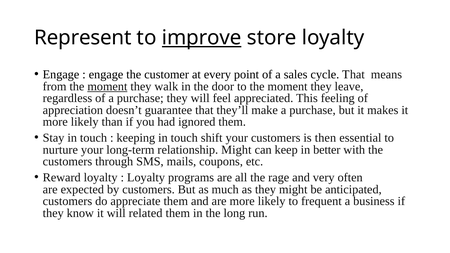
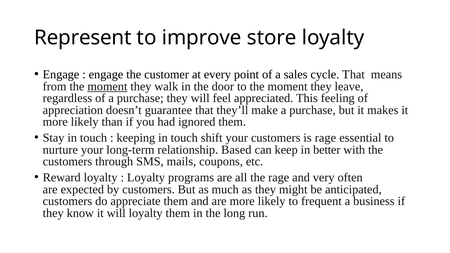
improve underline: present -> none (202, 38)
is then: then -> rage (325, 138)
relationship Might: Might -> Based (236, 150)
will related: related -> loyalty (146, 213)
